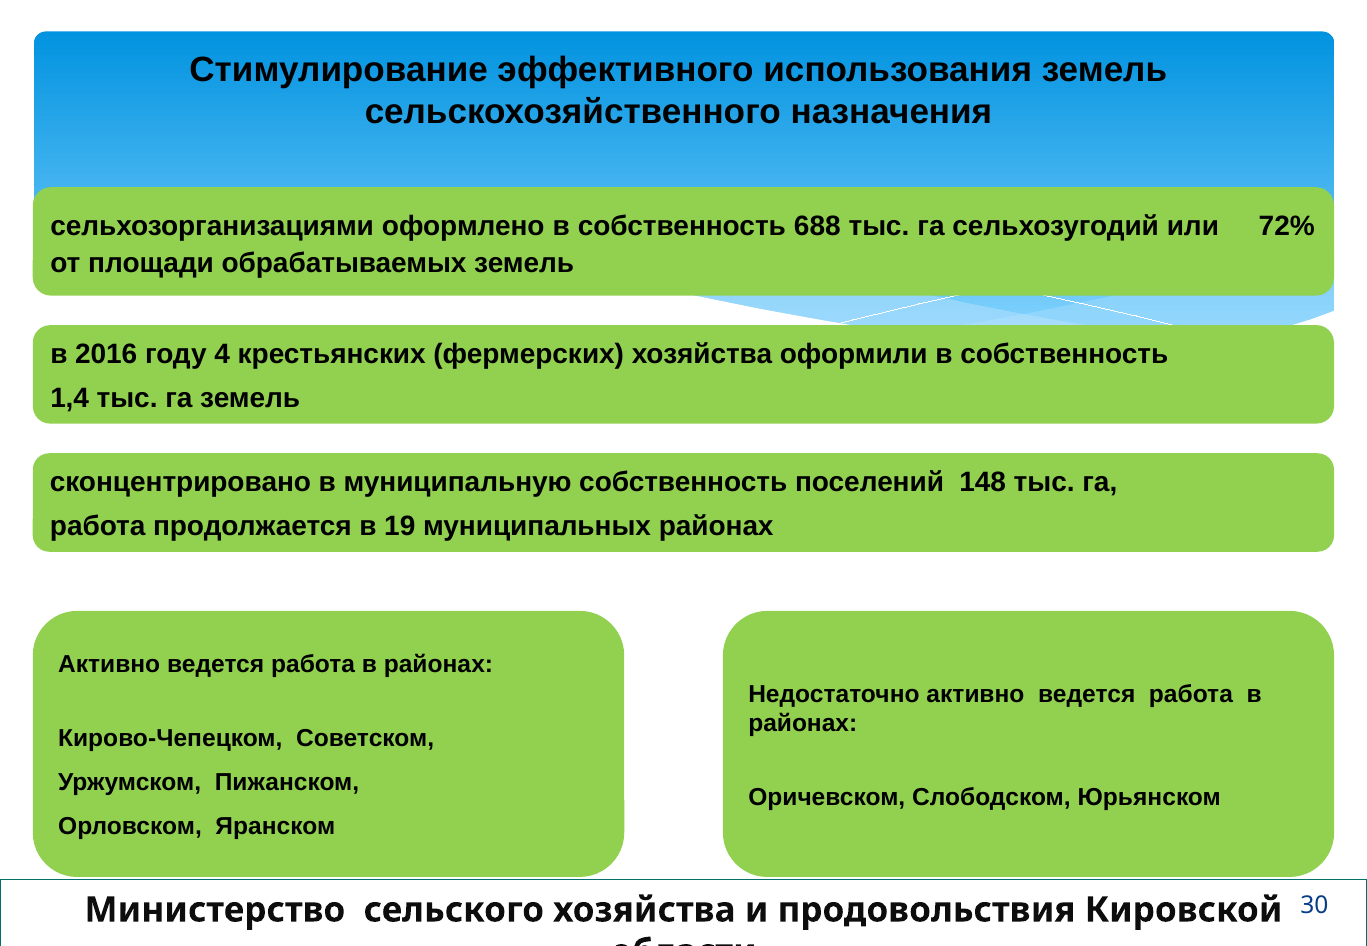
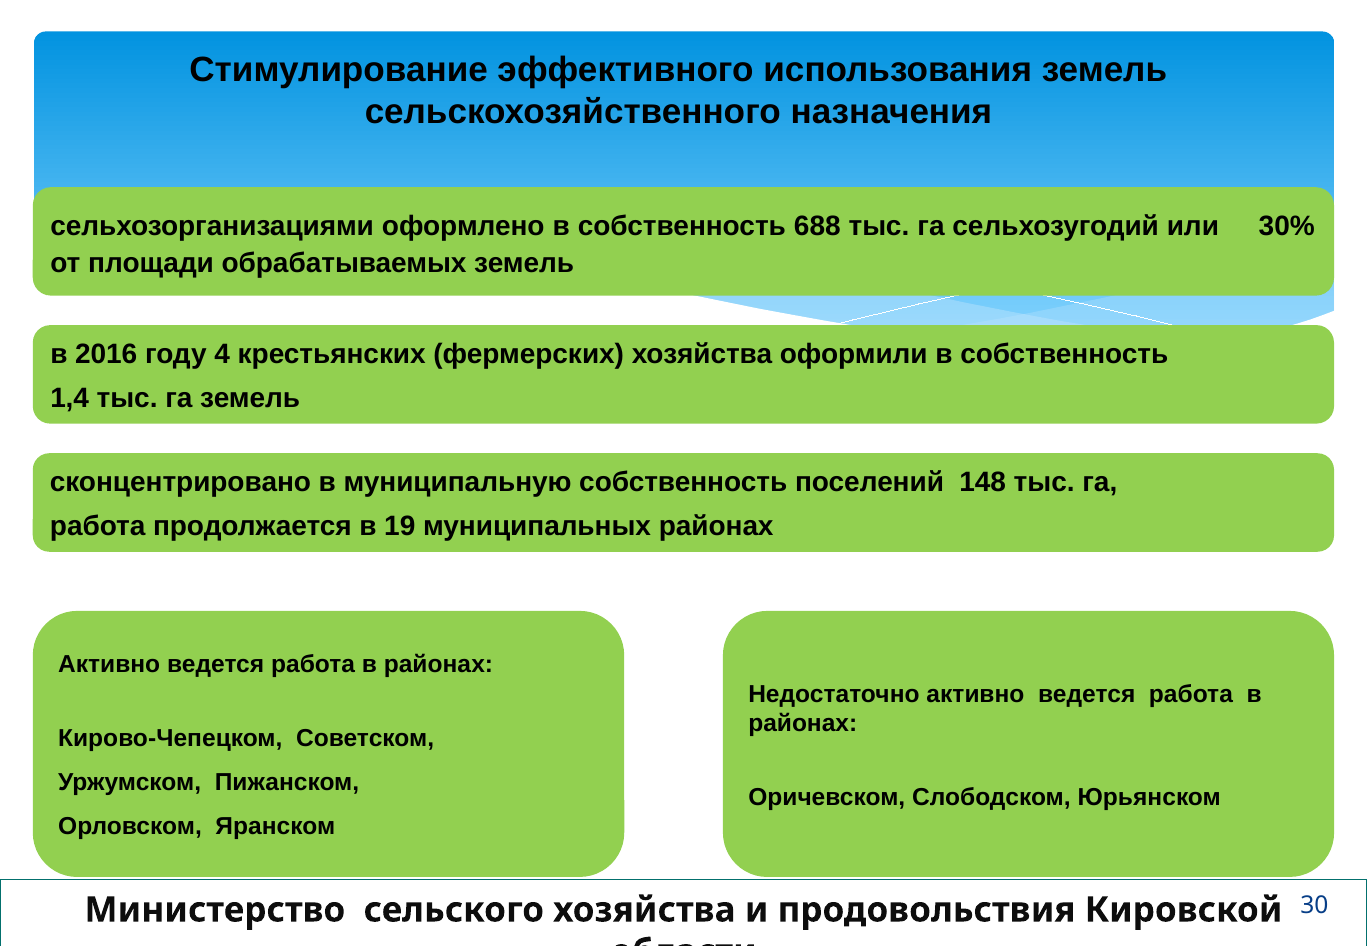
72%: 72% -> 30% (1287, 227)
